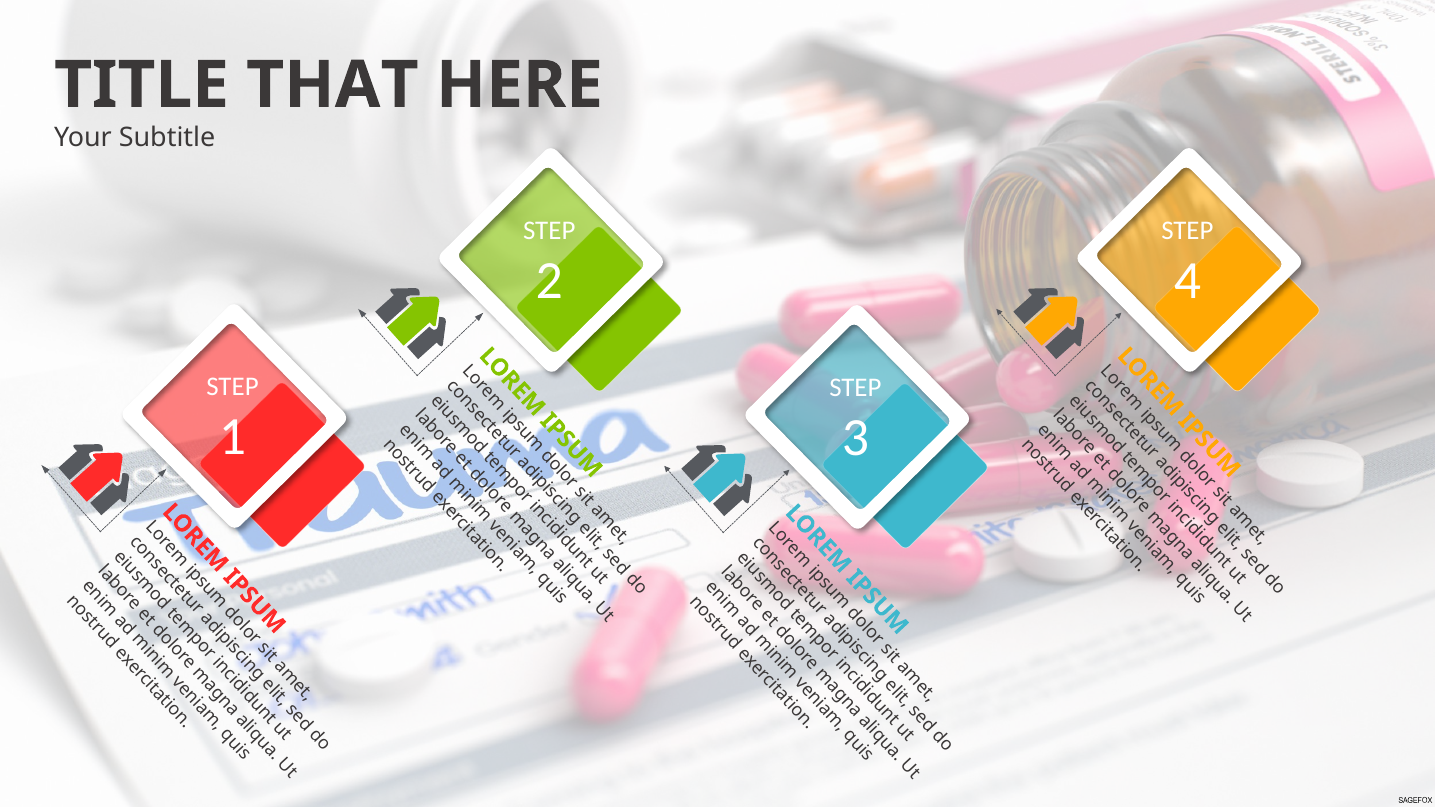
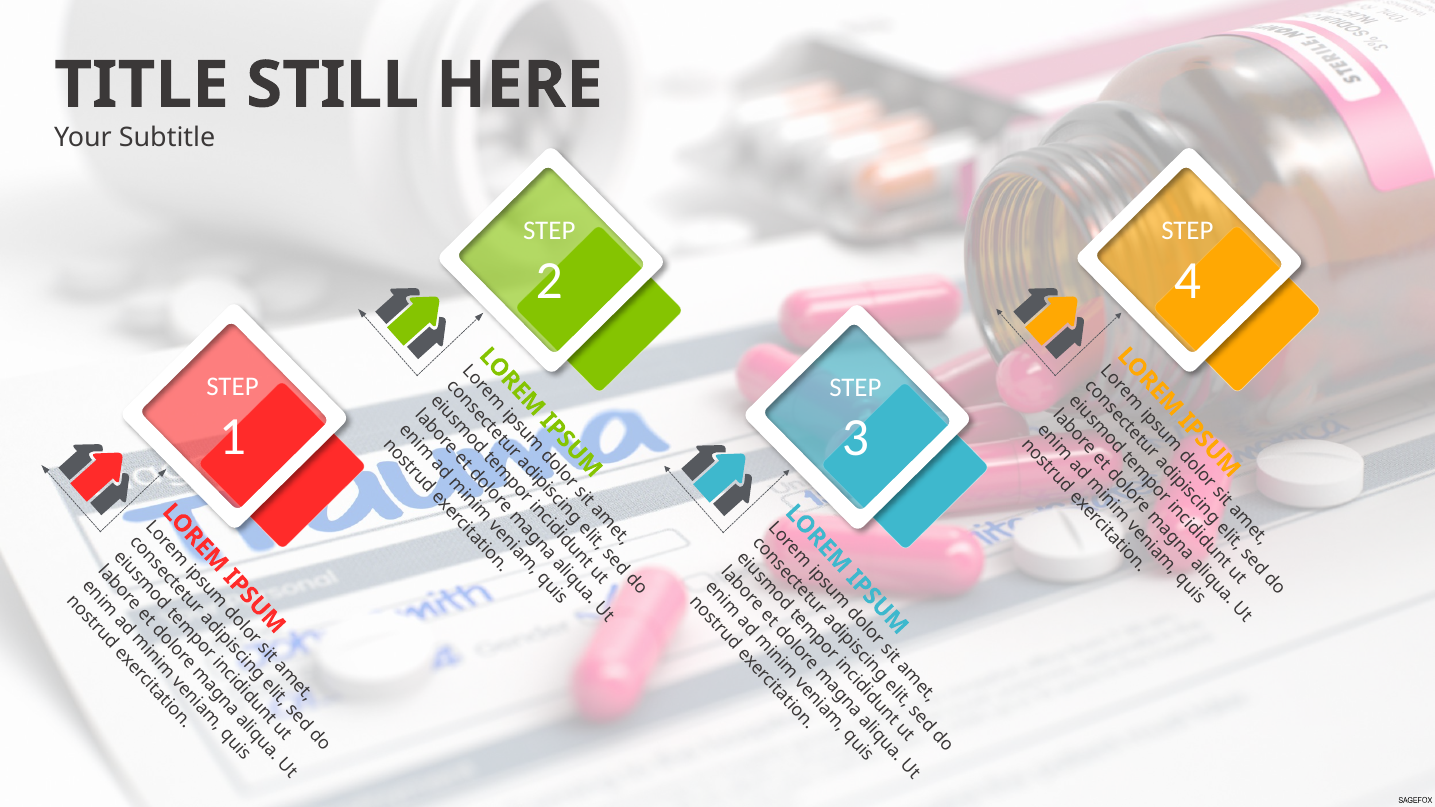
THAT: THAT -> STILL (333, 85)
